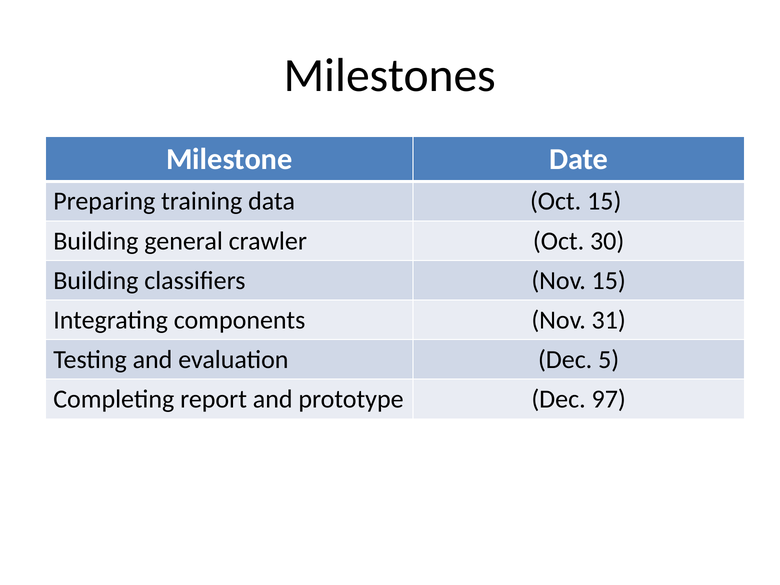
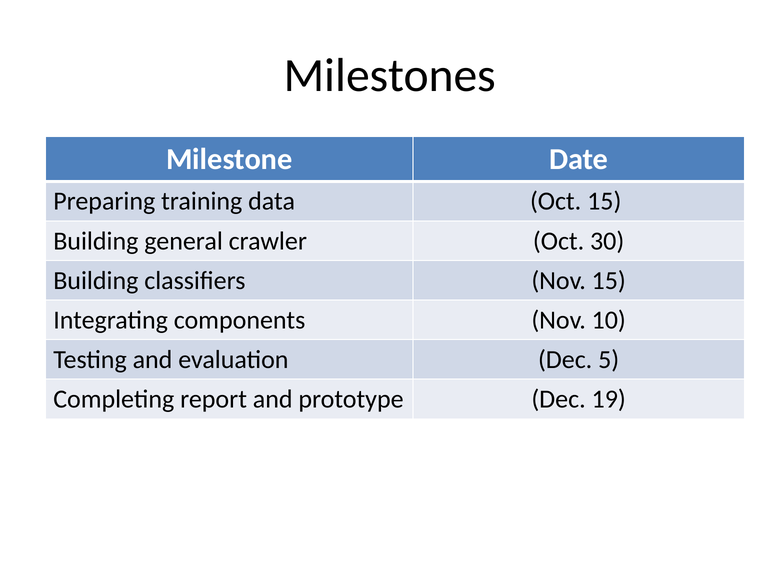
31: 31 -> 10 (609, 320)
97: 97 -> 19 (609, 399)
